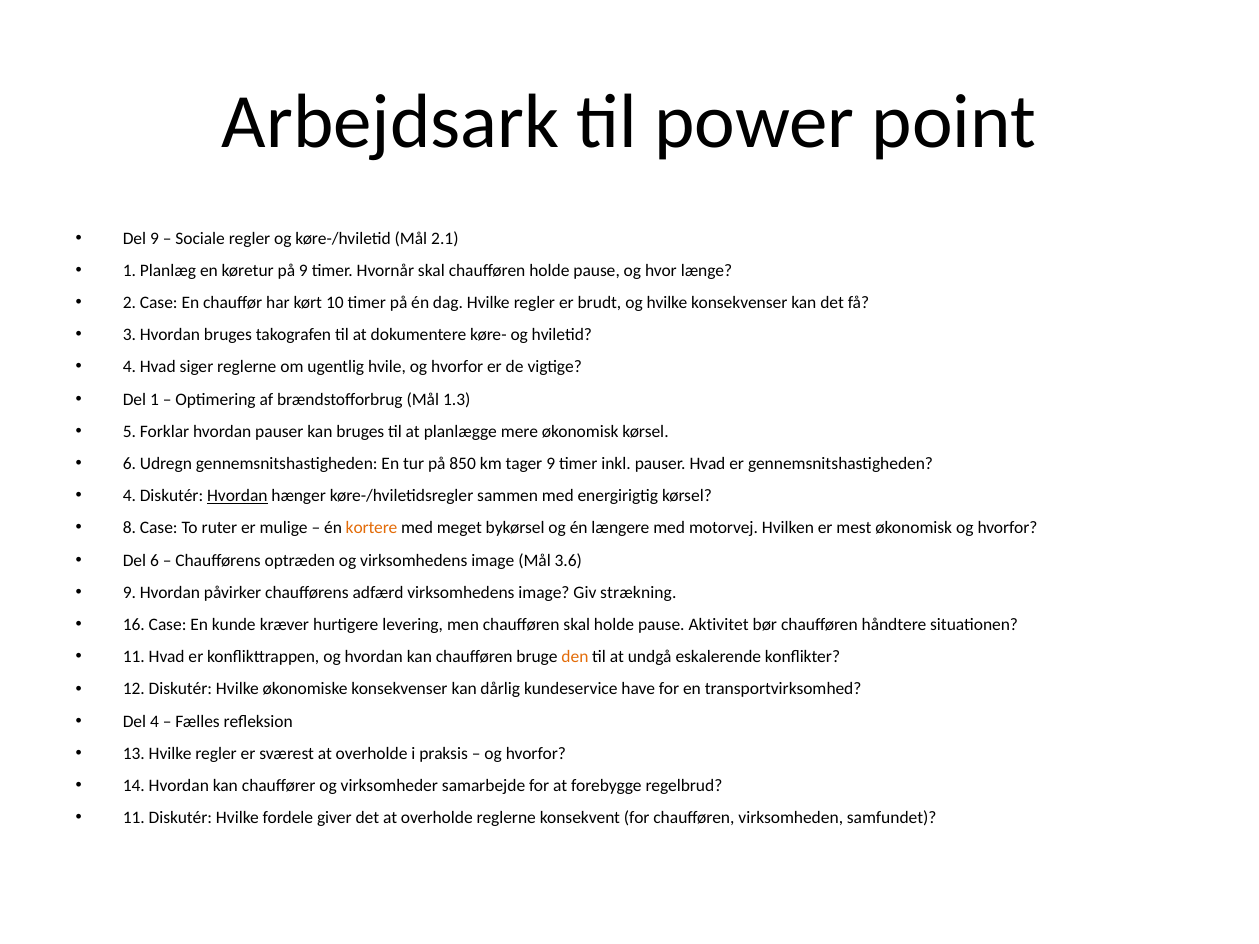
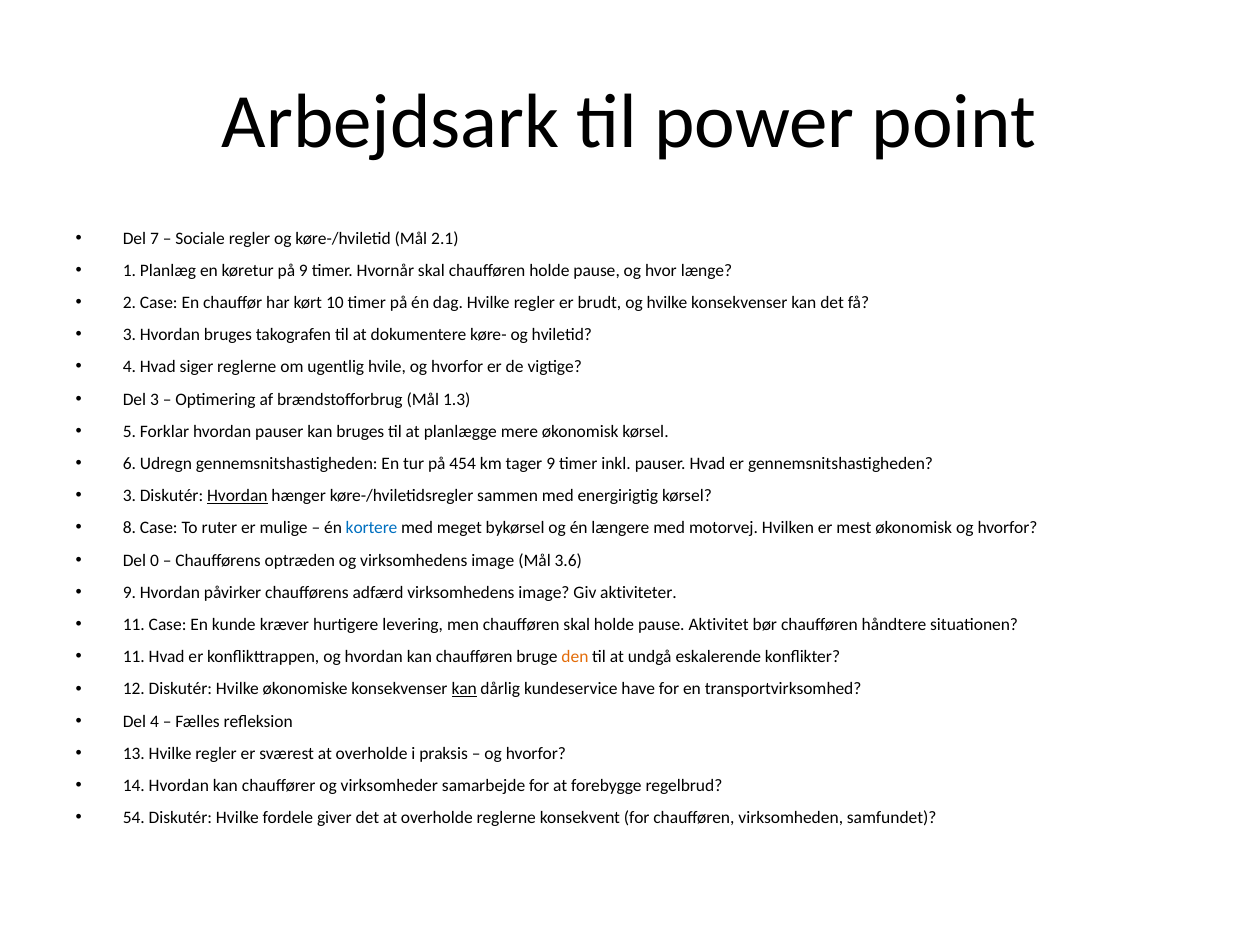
Del 9: 9 -> 7 (154, 238)
Del 1: 1 -> 3 (154, 399)
850: 850 -> 454 (463, 464)
4: 4 -> 3 (129, 496)
kortere colour: orange -> blue (372, 528)
Del 6: 6 -> 0 (154, 561)
strækning: strækning -> aktiviteter (638, 593)
16: 16 -> 11 (134, 625)
kan underline: none -> present (464, 689)
11: 11 -> 54 (134, 818)
